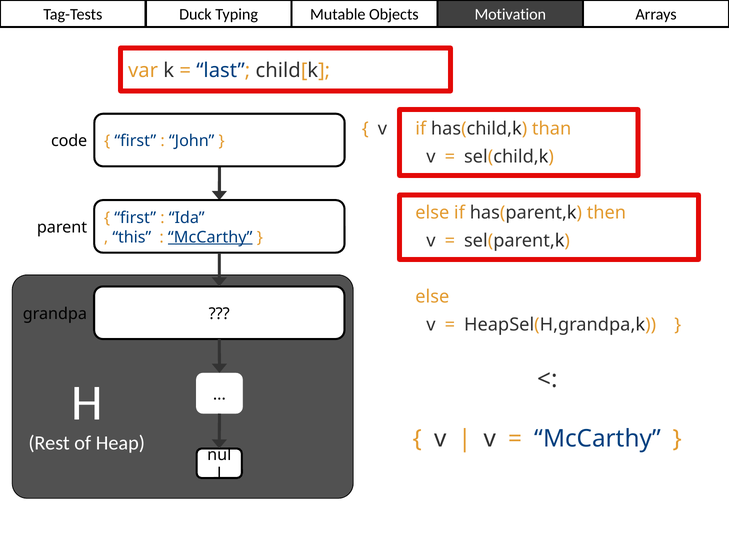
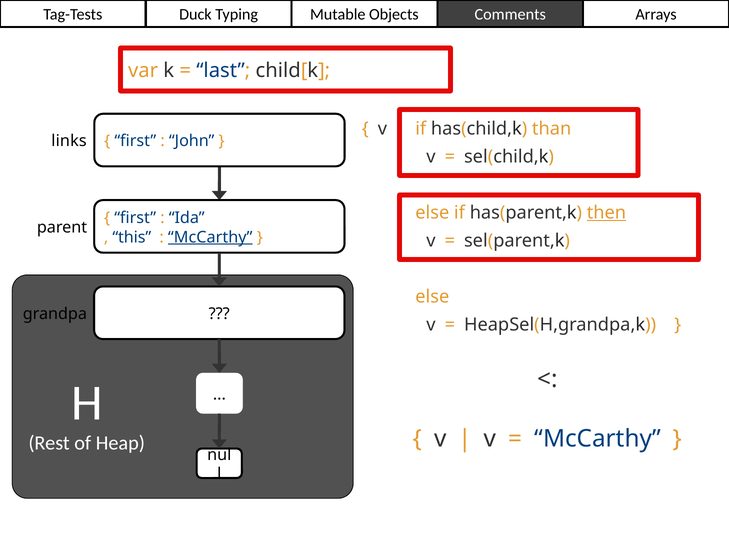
Motivation: Motivation -> Comments (510, 15)
code: code -> links (69, 141)
then underline: none -> present (606, 213)
